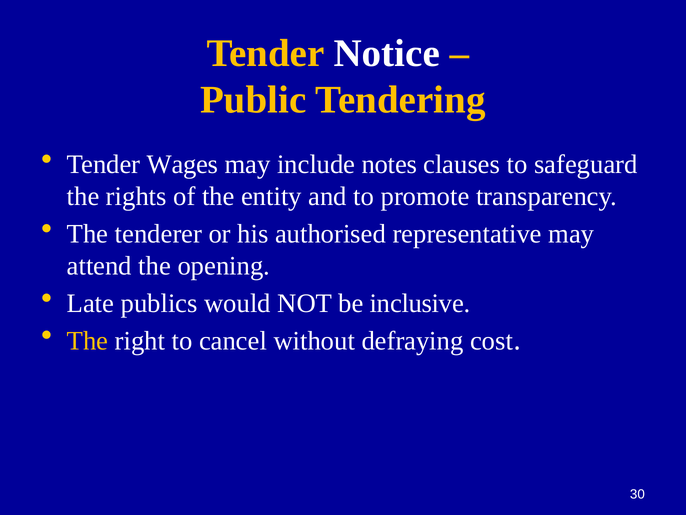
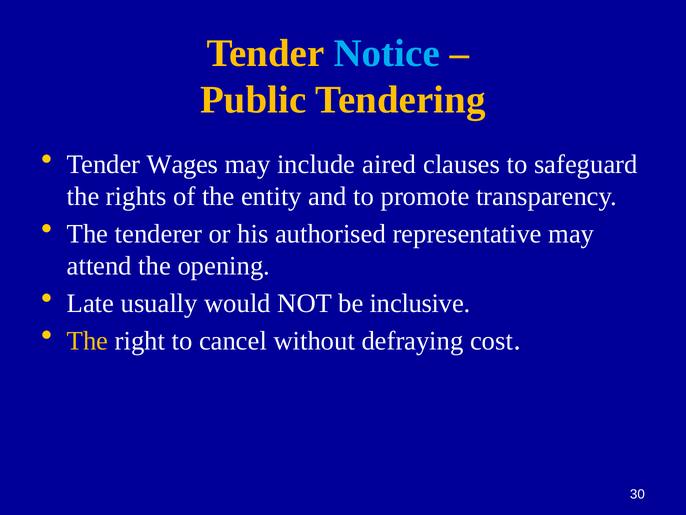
Notice colour: white -> light blue (387, 53)
notes: notes -> aired (389, 164)
publics: publics -> usually (159, 303)
